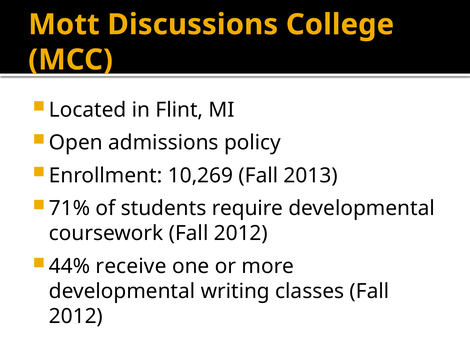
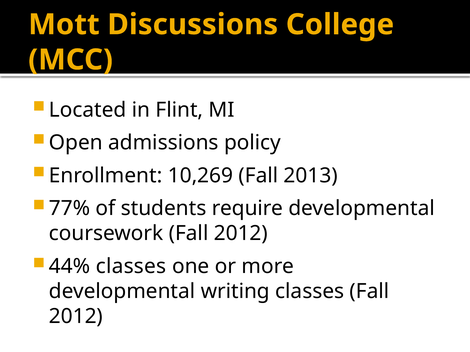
71%: 71% -> 77% (69, 209)
44% receive: receive -> classes (131, 267)
